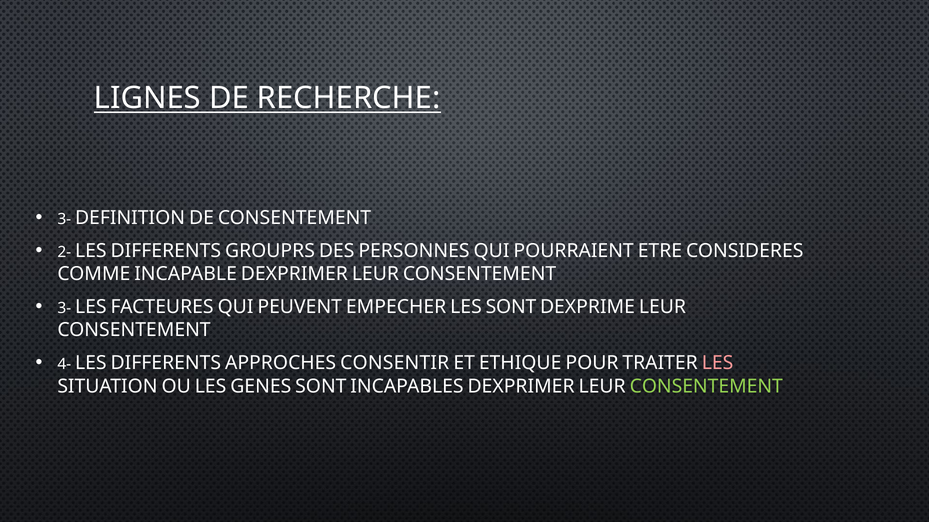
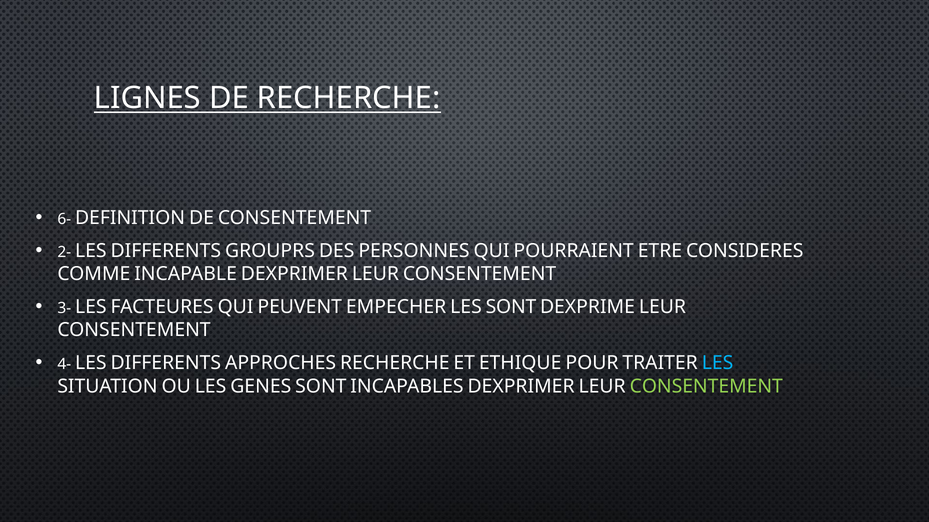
3-: 3- -> 6- (64, 219)
APPROCHES CONSENTIR: CONSENTIR -> RECHERCHE (395, 363)
LES colour: pink -> light blue (718, 363)
